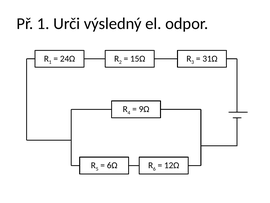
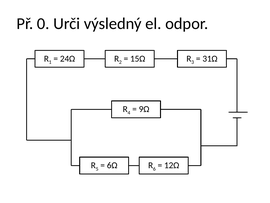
Př 1: 1 -> 0 (43, 24)
